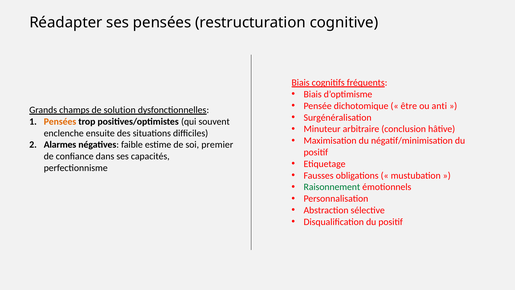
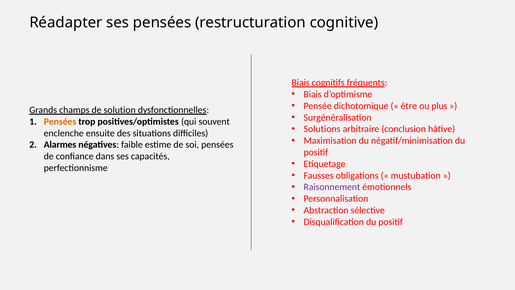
anti: anti -> plus (439, 106)
Minuteur: Minuteur -> Solutions (322, 129)
soi premier: premier -> pensées (217, 145)
Raisonnement colour: green -> purple (332, 187)
